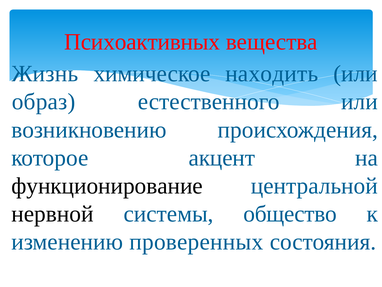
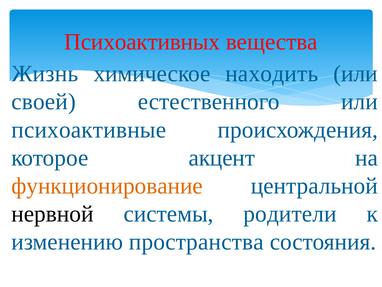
образ: образ -> своей (44, 102)
возникновению: возникновению -> психоактивные (89, 130)
функционирование colour: black -> orange (107, 186)
общество: общество -> родители (290, 214)
проверенных: проверенных -> пространства (196, 242)
